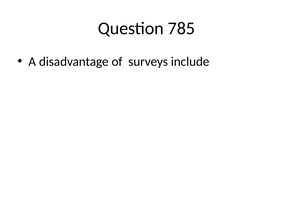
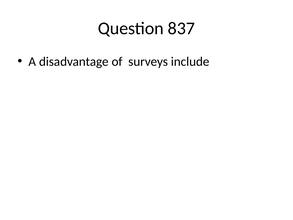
785: 785 -> 837 (181, 28)
